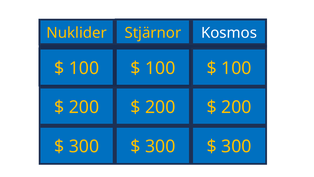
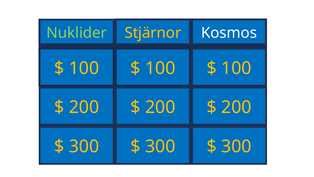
Nuklider colour: yellow -> light green (77, 33)
